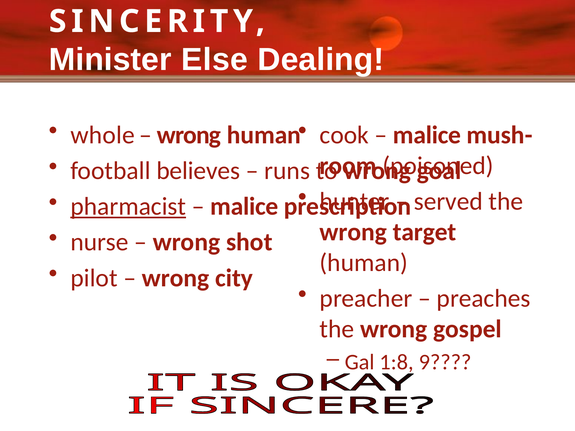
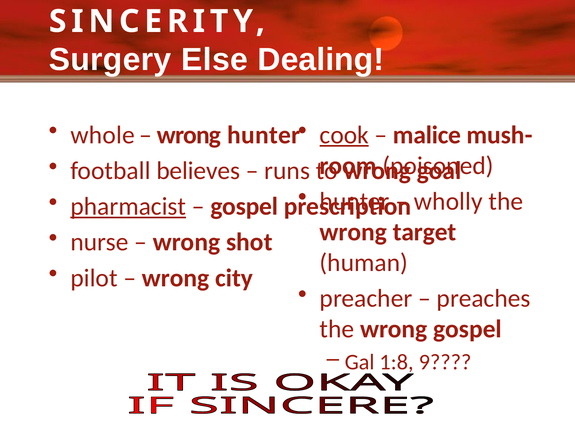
Minister: Minister -> Surgery (110, 60)
wrong human: human -> hunter (264, 135)
cook underline: none -> present (344, 135)
served: served -> wholly (448, 201)
malice: malice -> gospel (244, 207)
